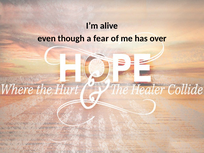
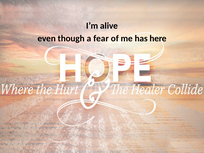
over: over -> here (158, 38)
